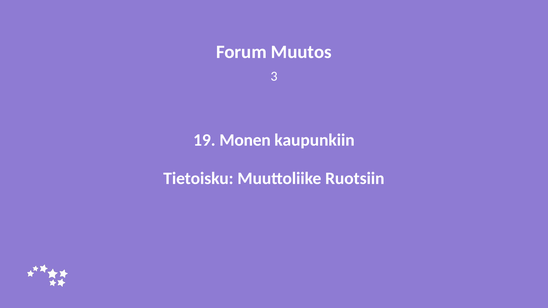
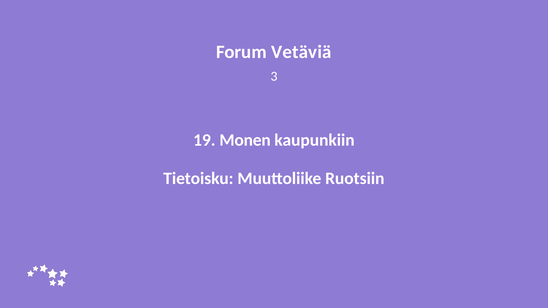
Muutos: Muutos -> Vetäviä (301, 52)
